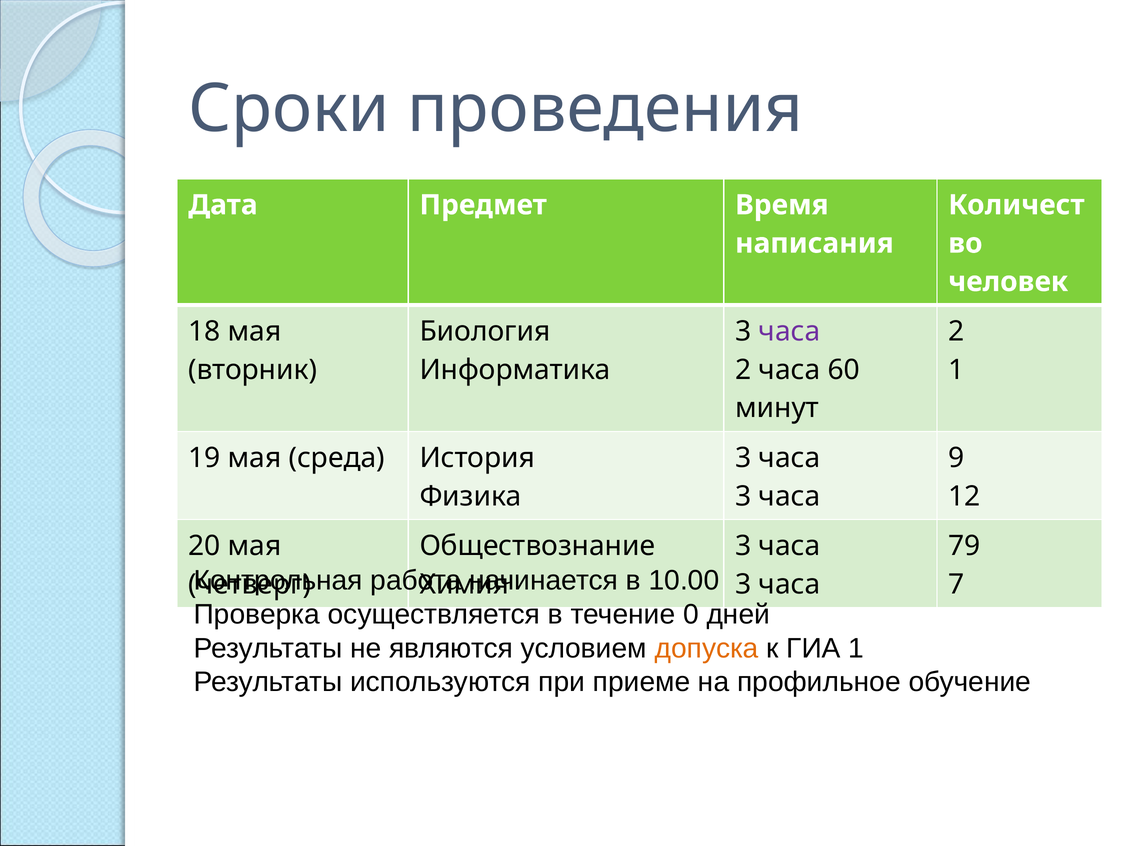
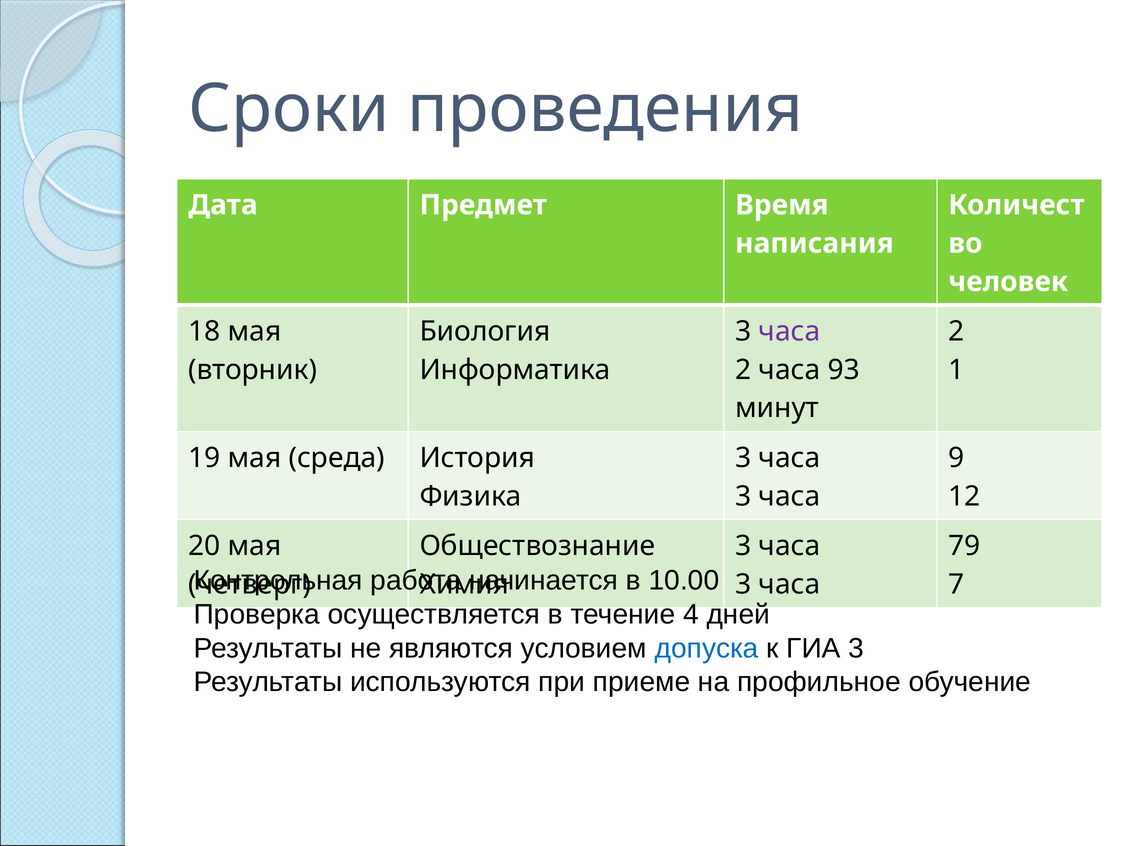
60: 60 -> 93 (844, 370)
0: 0 -> 4 (691, 614)
допуска colour: orange -> blue (706, 648)
ГИА 1: 1 -> 3 (856, 648)
